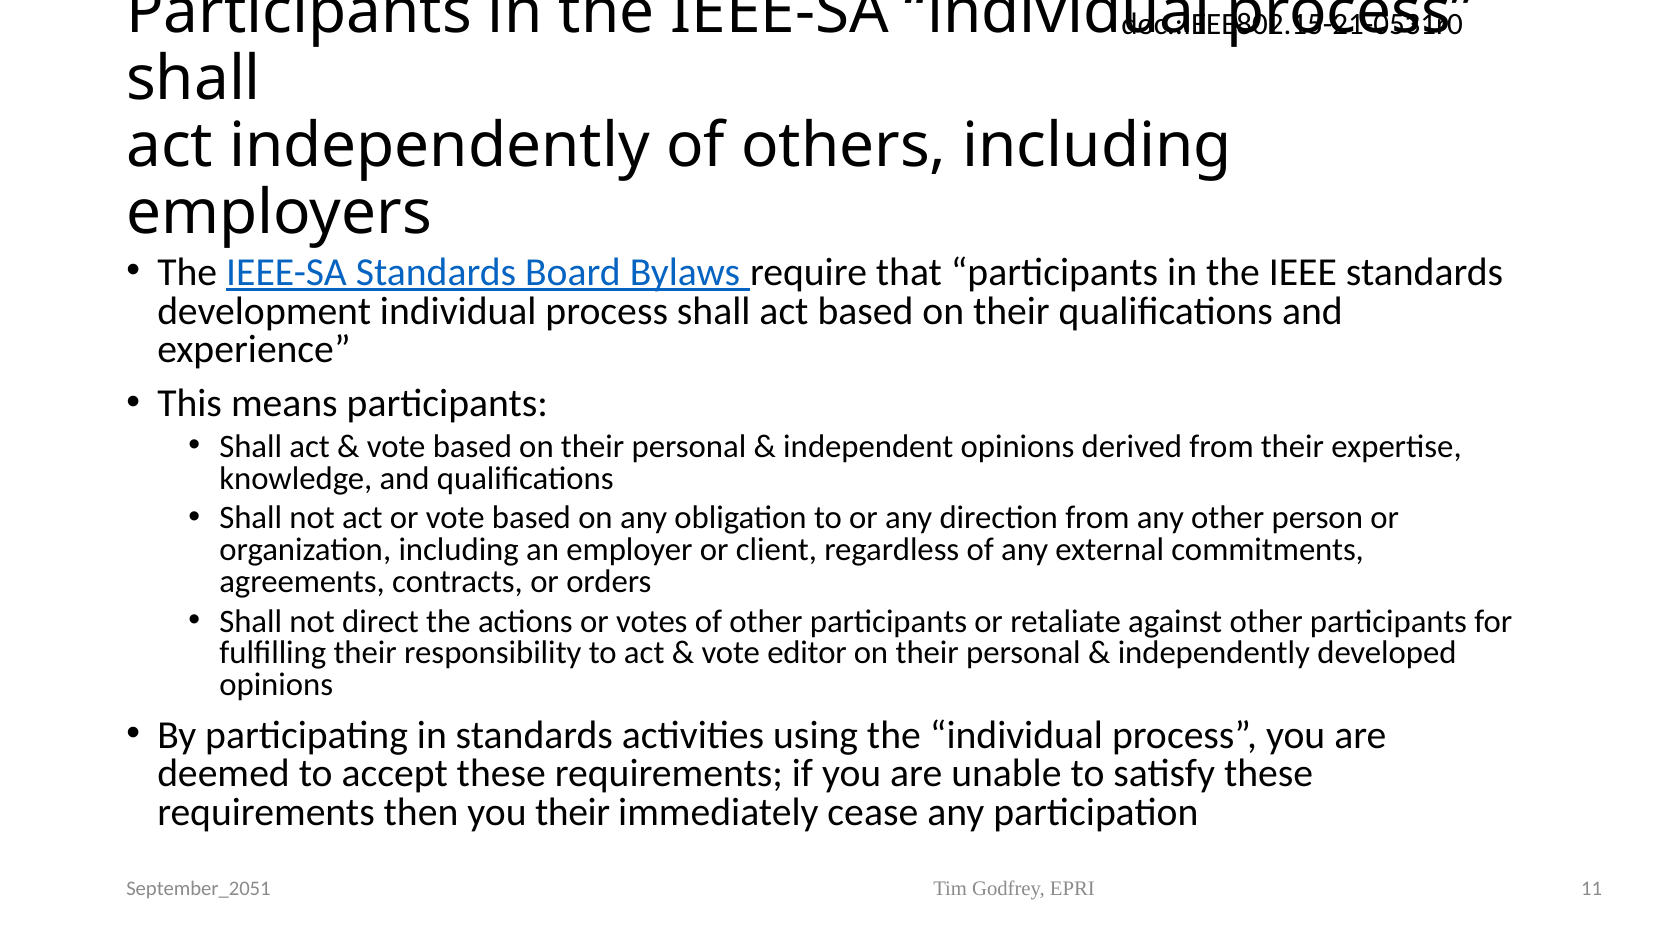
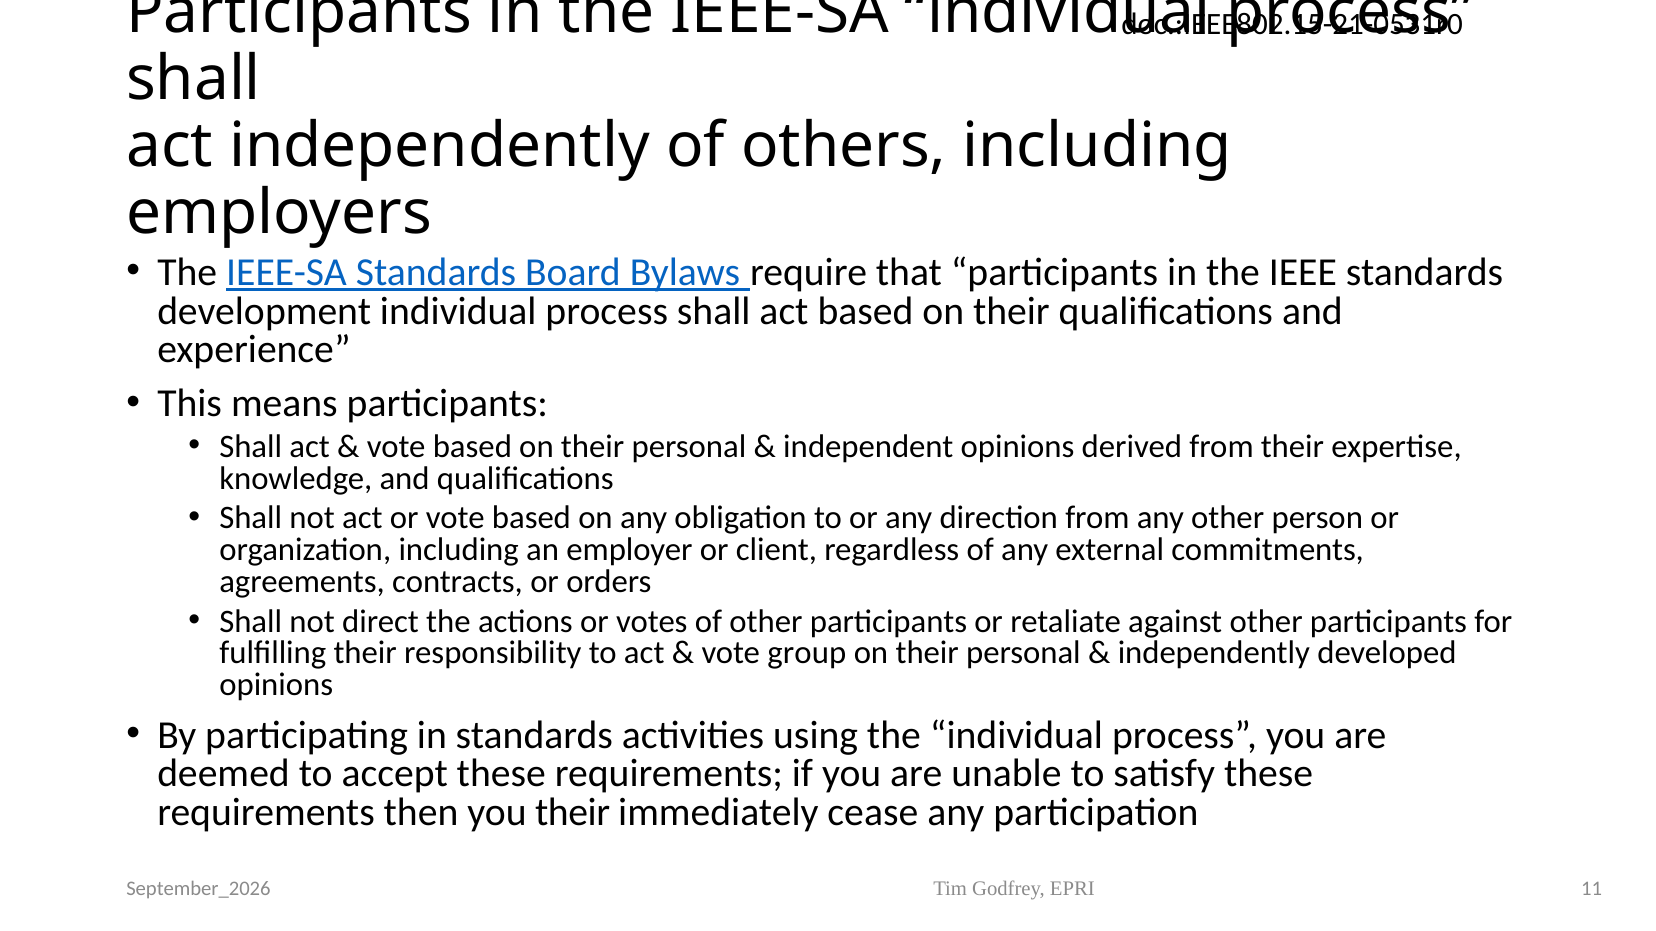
editor: editor -> group (807, 654)
September_2051: September_2051 -> September_2026 (198, 890)
